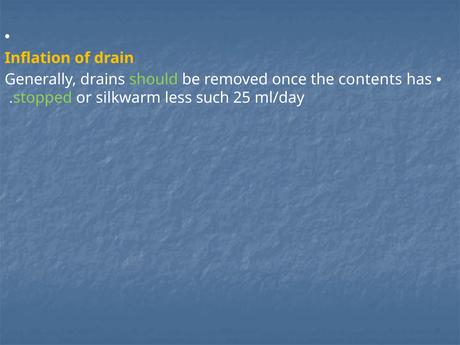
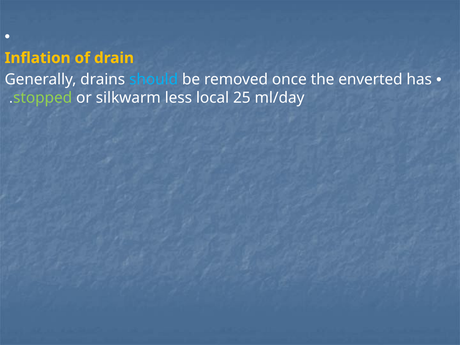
should colour: light green -> light blue (154, 79)
contents: contents -> enverted (370, 79)
such: such -> local (213, 98)
